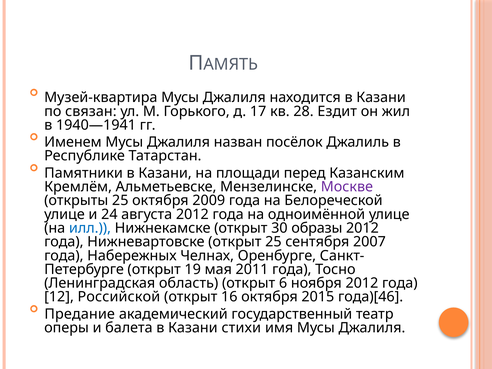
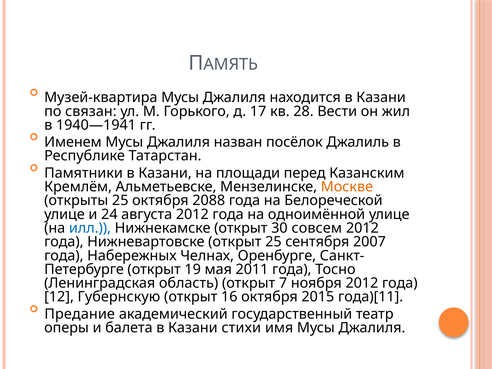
Ездит: Ездит -> Вести (337, 111)
Москве colour: purple -> orange (347, 187)
2009: 2009 -> 2088 (209, 201)
образы: образы -> совсем (317, 228)
6: 6 -> 7 (283, 283)
Российской: Российской -> Губернскую (119, 297)
года)[46: года)[46 -> года)[11 (371, 297)
